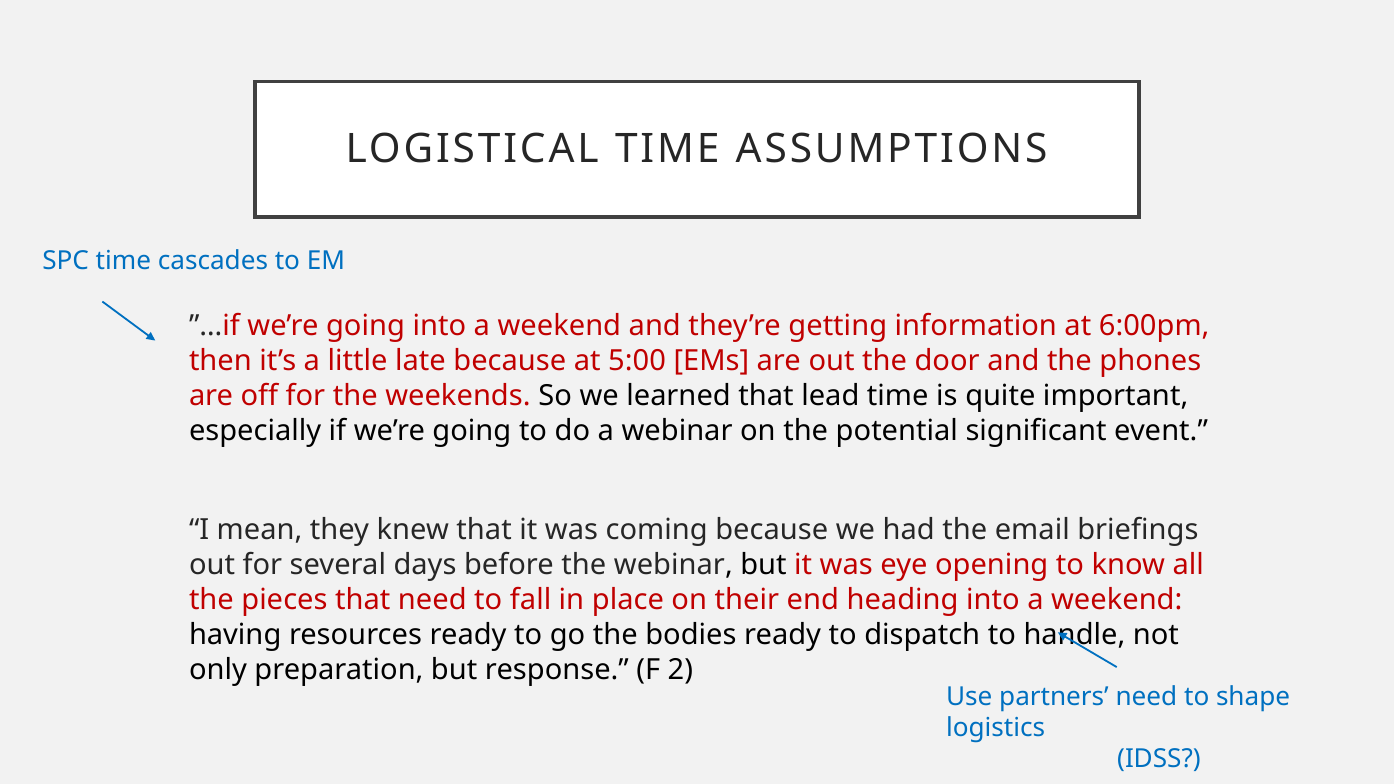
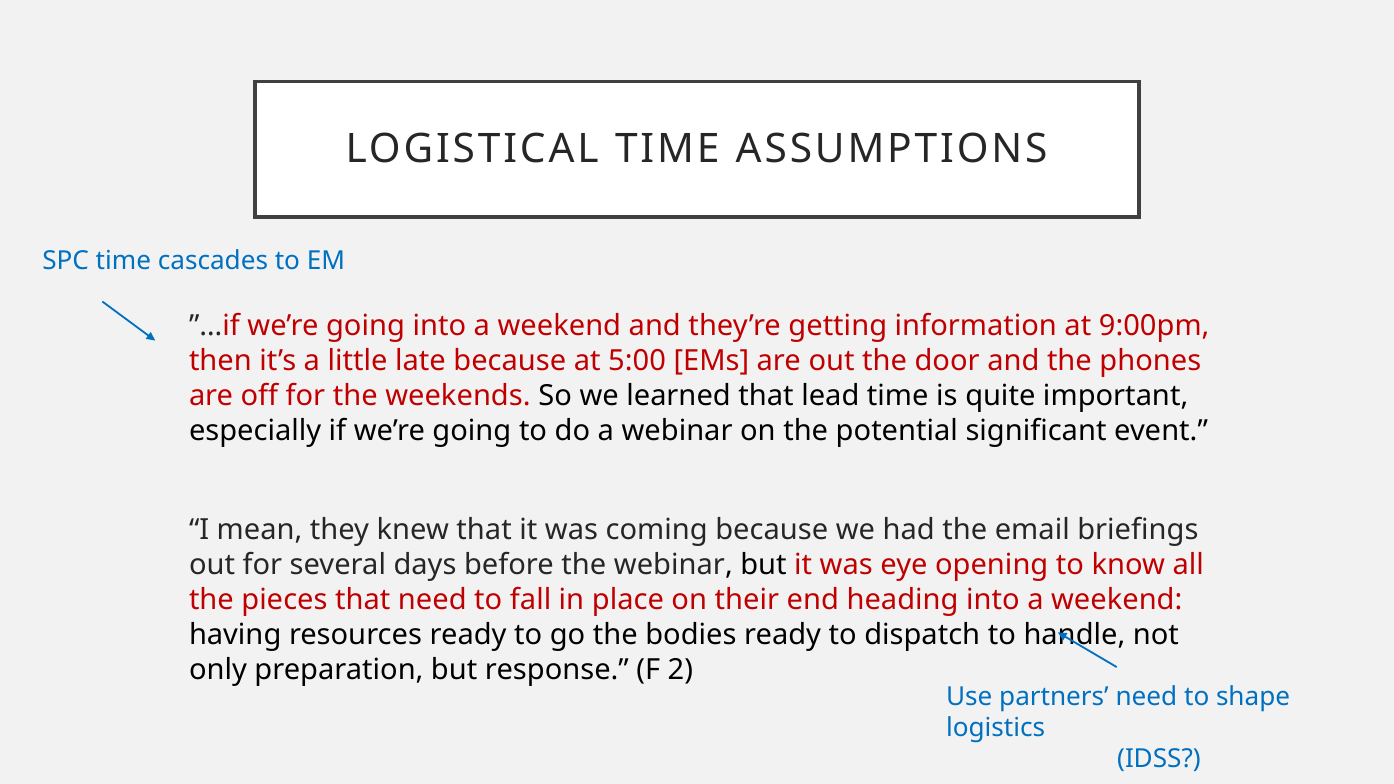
6:00pm: 6:00pm -> 9:00pm (1154, 326)
